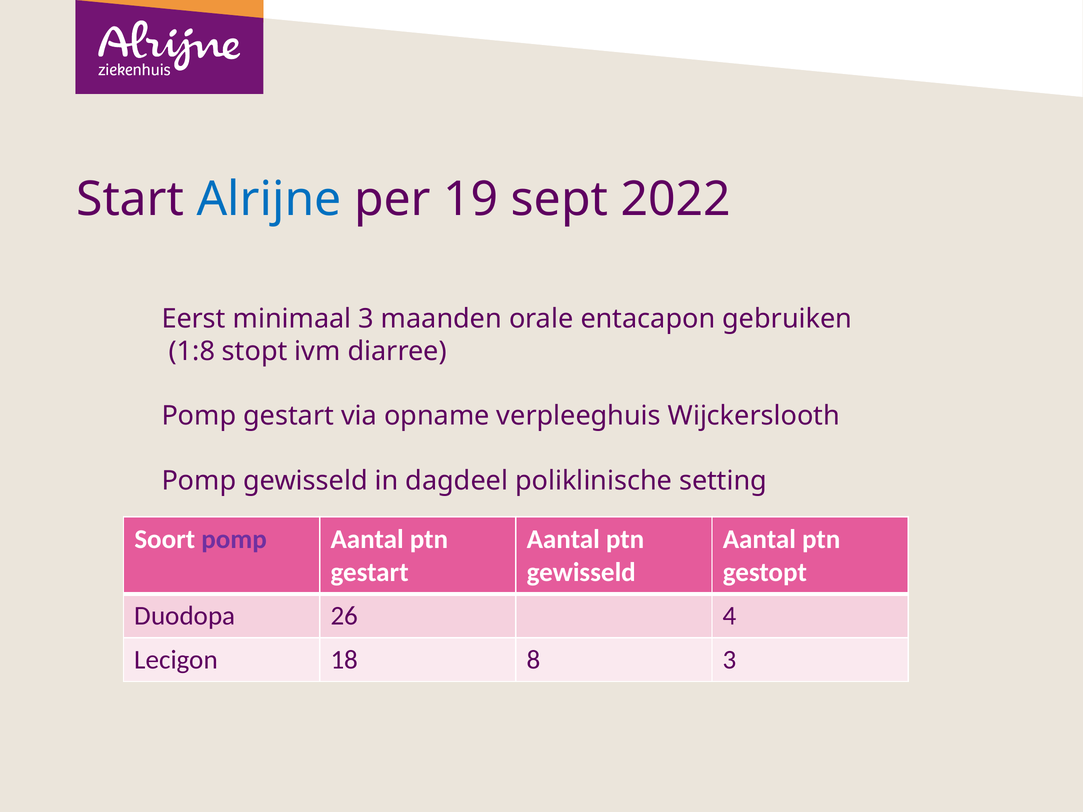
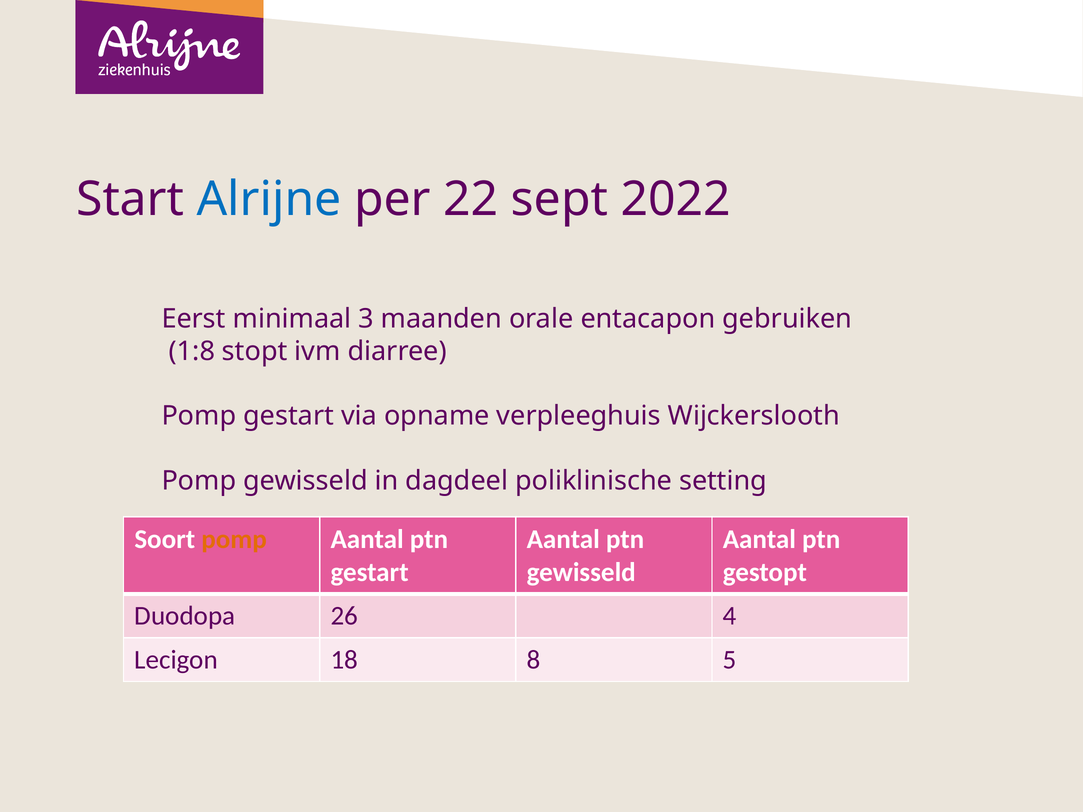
19: 19 -> 22 (471, 200)
pomp colour: purple -> orange (234, 539)
8 3: 3 -> 5 (730, 660)
